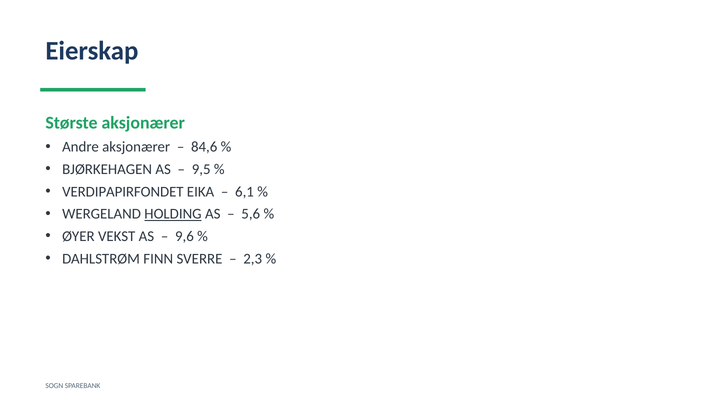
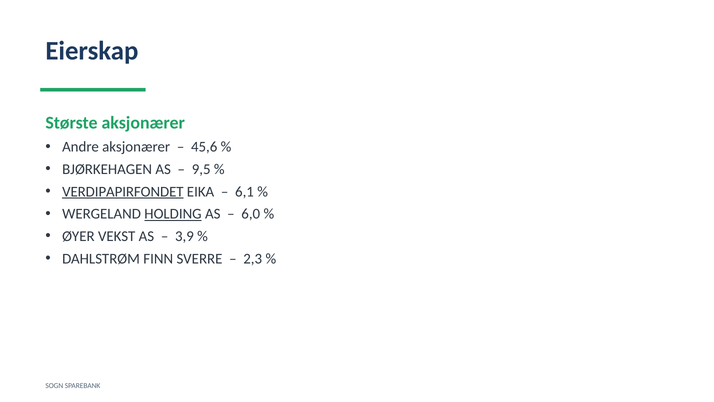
84,6: 84,6 -> 45,6 (204, 147)
VERDIPAPIRFONDET underline: none -> present (123, 191)
5,6: 5,6 -> 6,0 (251, 214)
9,6: 9,6 -> 3,9 (184, 236)
